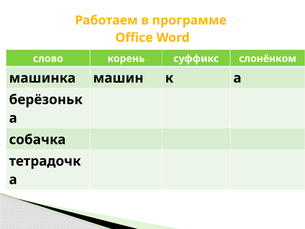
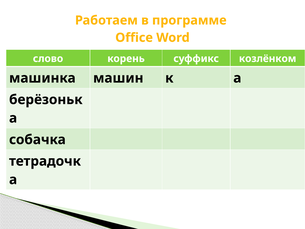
слонёнком: слонёнком -> козлёнком (268, 59)
